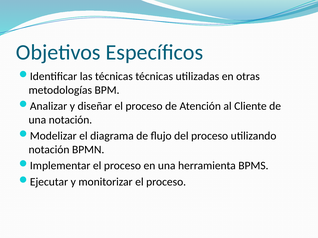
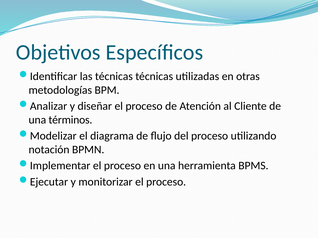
una notación: notación -> términos (70, 120)
